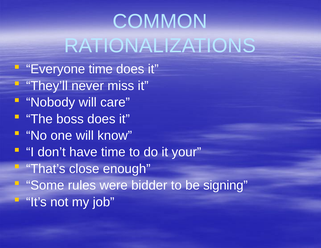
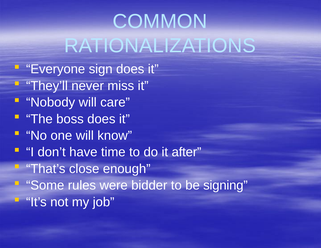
Everyone time: time -> sign (101, 69)
your: your -> after (186, 152)
